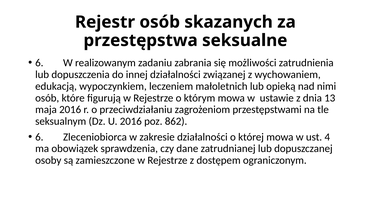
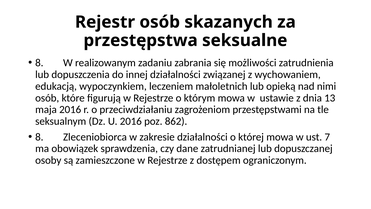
6: 6 -> 8 (39, 63)
6: 6 -> 8 (39, 137)
4: 4 -> 7 (327, 137)
